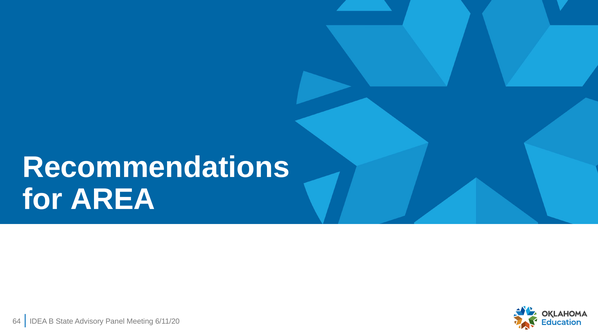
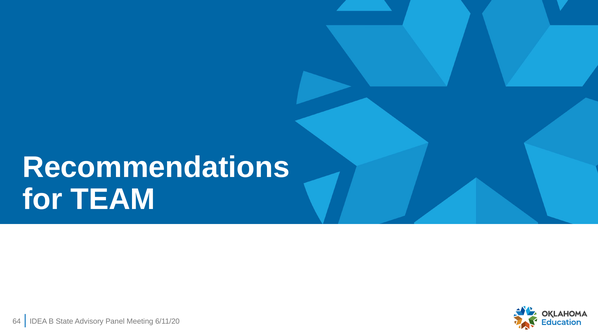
AREA: AREA -> TEAM (113, 200)
